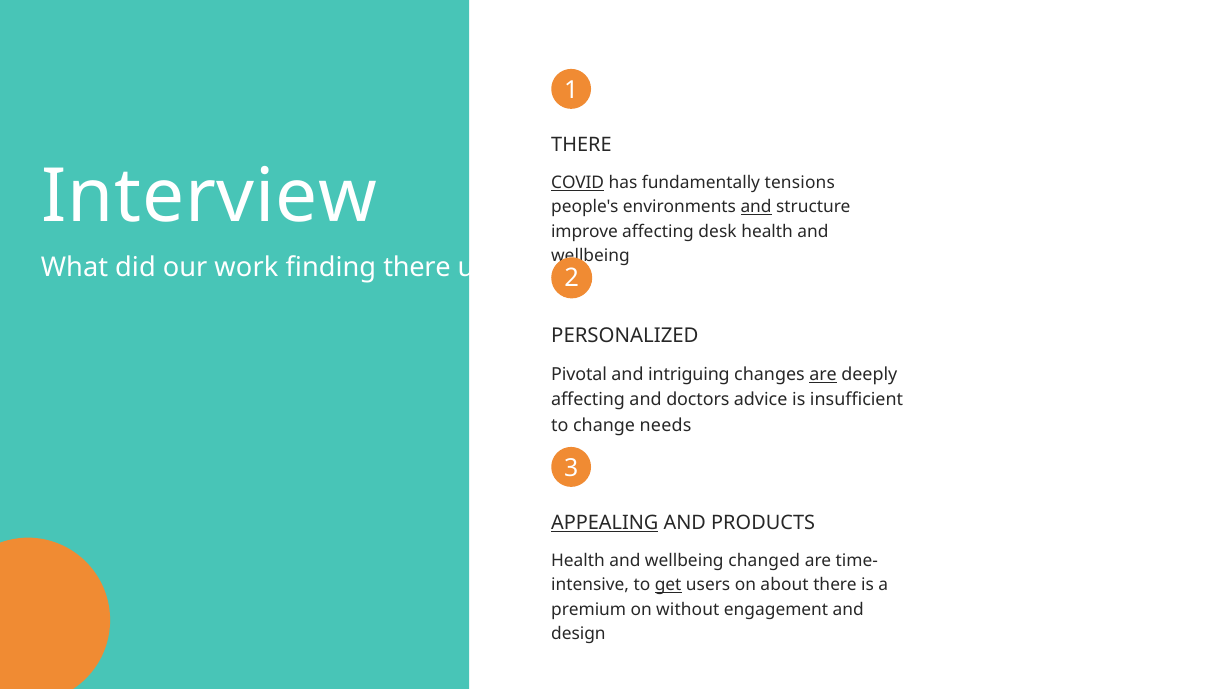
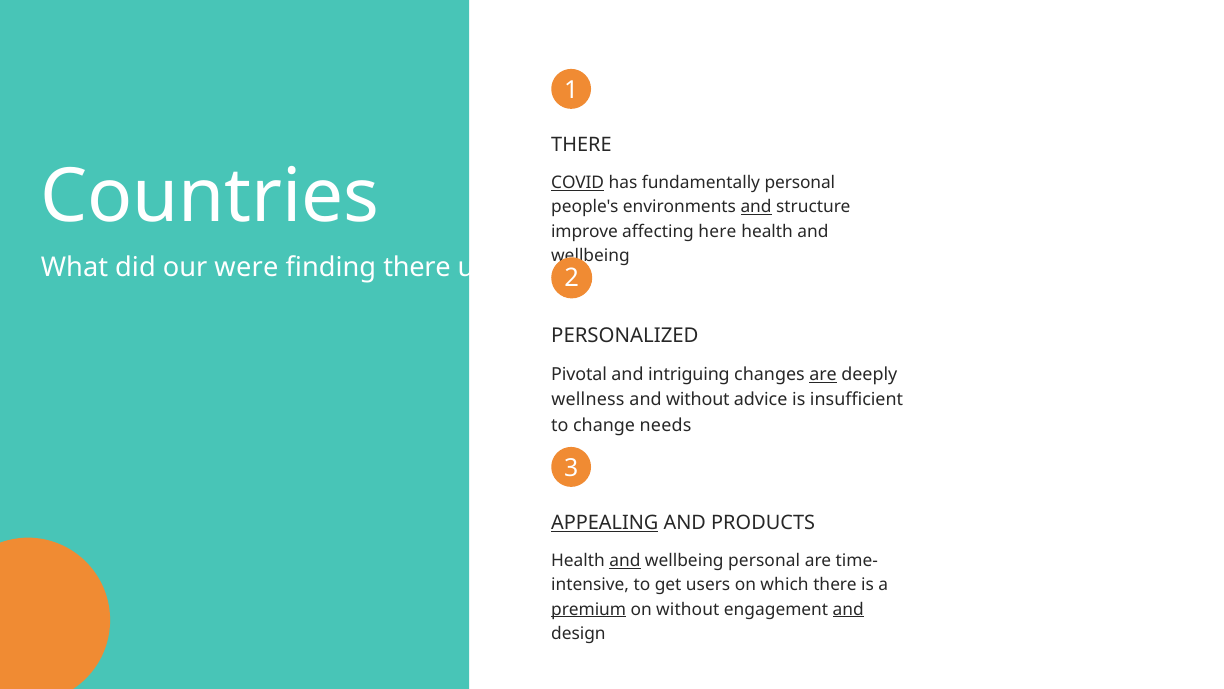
Interview: Interview -> Countries (210, 196)
fundamentally tensions: tensions -> personal (800, 183)
desk: desk -> here (717, 231)
work: work -> were (246, 267)
affecting: affecting -> wellness (588, 400)
and doctors: doctors -> without (698, 400)
and underline: none -> present (625, 560)
wellbeing changed: changed -> personal (764, 560)
get underline: present -> none (668, 585)
about: about -> which (785, 585)
premium underline: none -> present (589, 609)
and underline: none -> present (848, 609)
